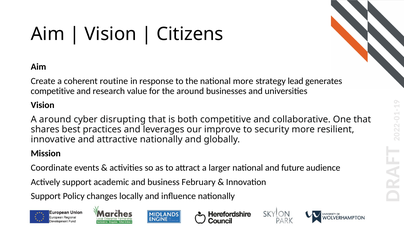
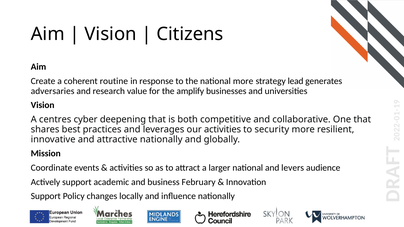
competitive: competitive -> adversaries (53, 91)
the around: around -> amplify (190, 91)
A around: around -> centres (55, 120)
disrupting: disrupting -> deepening (123, 120)
our improve: improve -> activities (223, 130)
future: future -> levers (293, 168)
